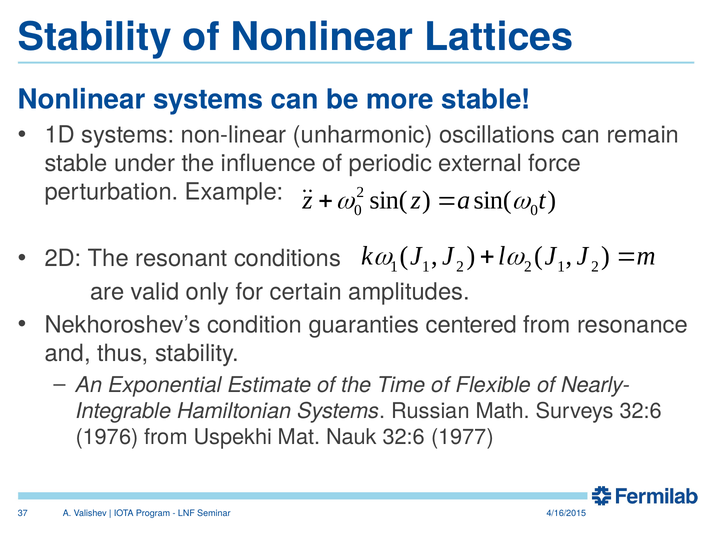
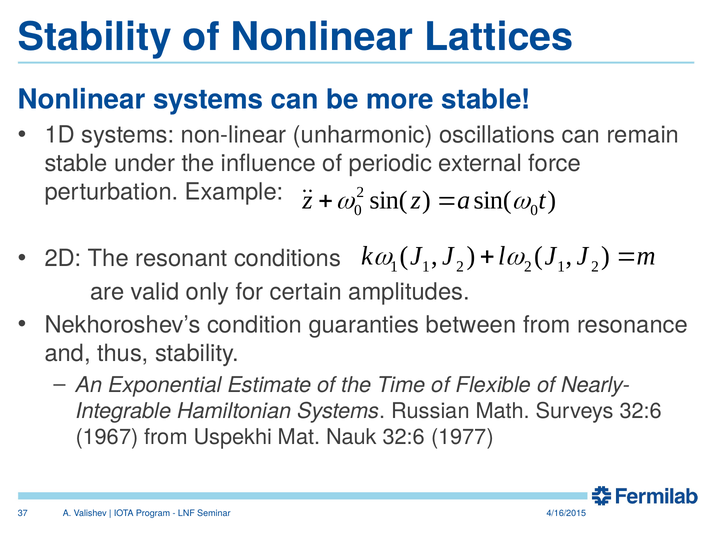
centered: centered -> between (471, 325)
1976: 1976 -> 1967 (107, 437)
